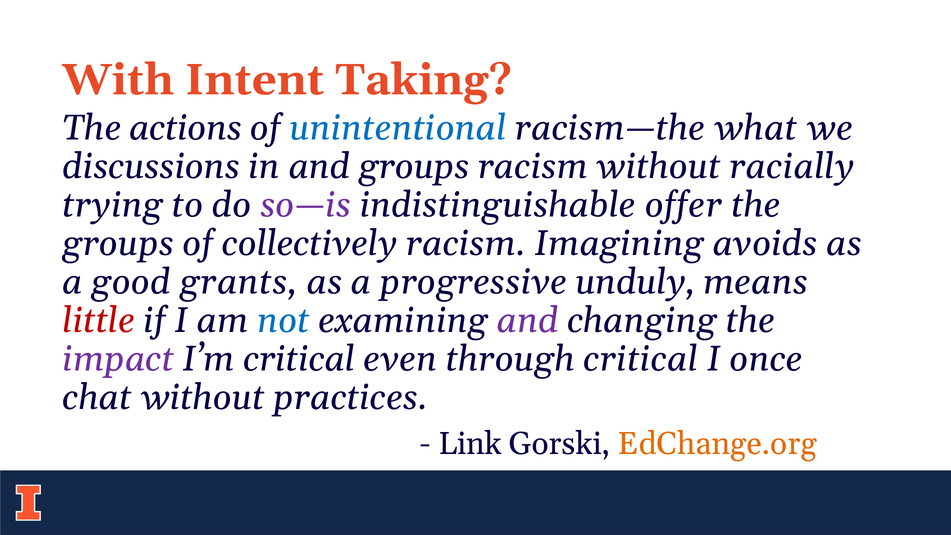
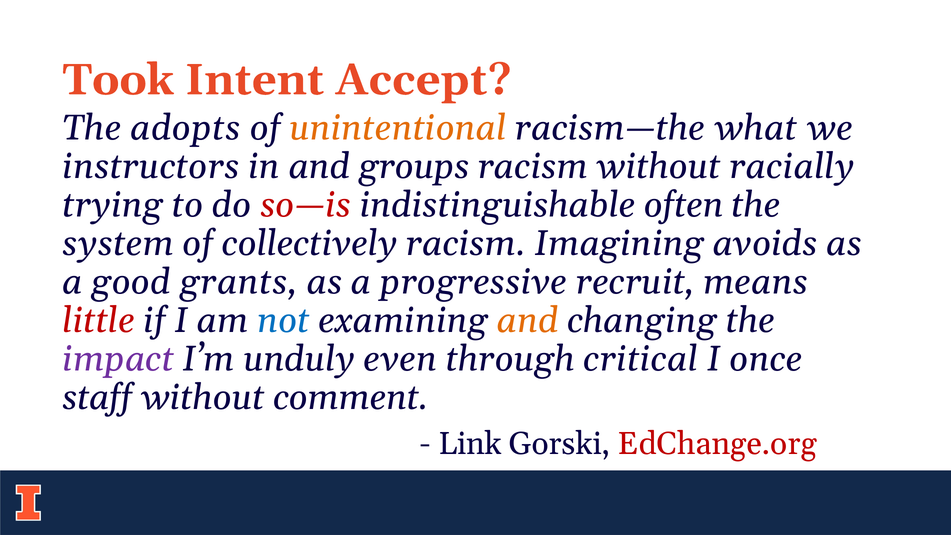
With: With -> Took (118, 80)
Taking: Taking -> Accept (423, 80)
actions: actions -> adopts (185, 128)
unintentional colour: blue -> orange (398, 128)
discussions: discussions -> instructors (151, 166)
so—is colour: purple -> red (306, 205)
offer: offer -> often (684, 205)
groups: groups -> system (118, 243)
unduly: unduly -> recruit (635, 282)
and colour: purple -> orange (528, 320)
I’m critical: critical -> unduly (299, 359)
chat: chat -> staff (97, 397)
practices: practices -> comment (351, 397)
EdChange.org colour: orange -> red (717, 444)
